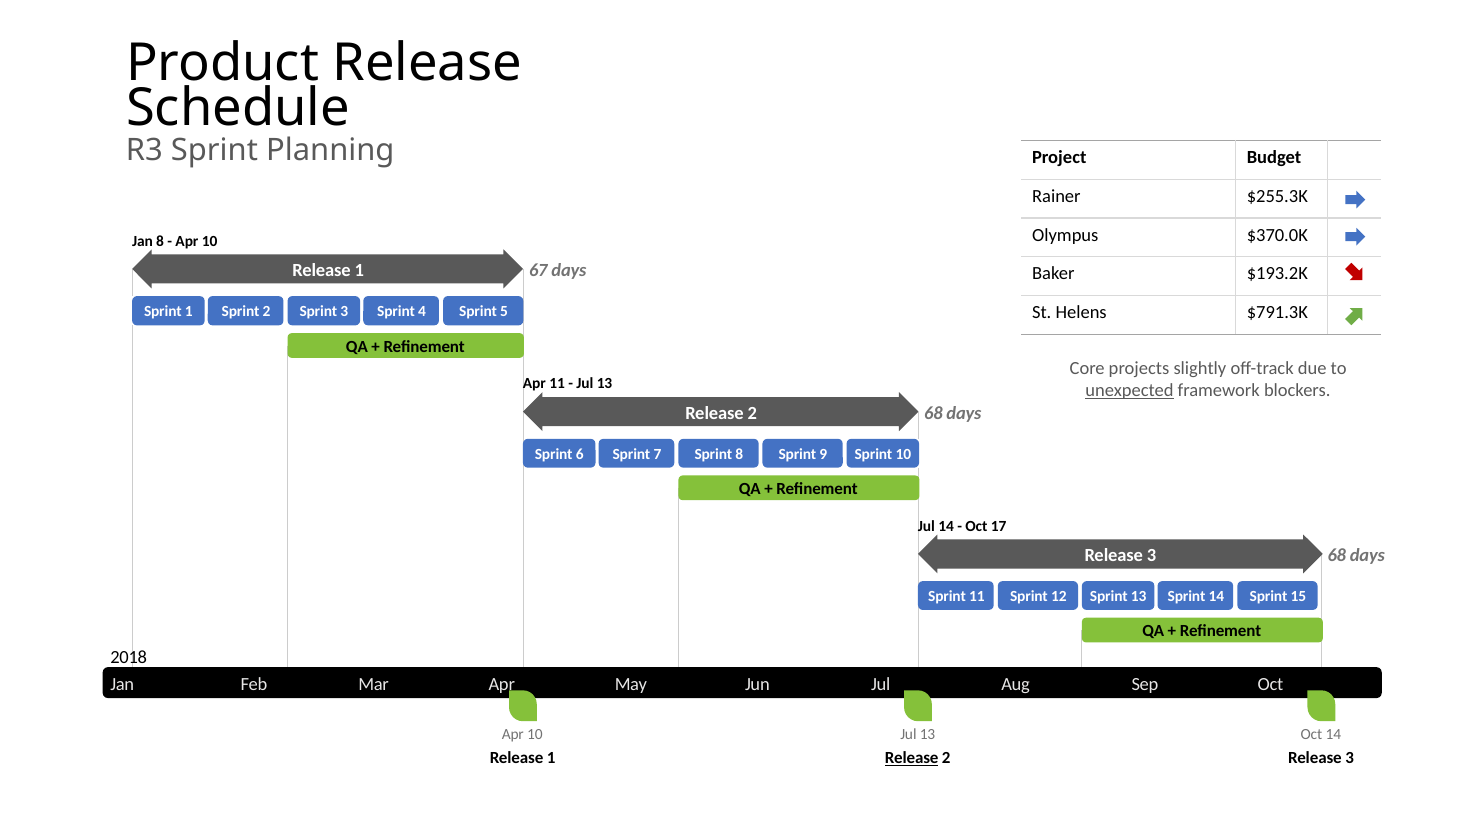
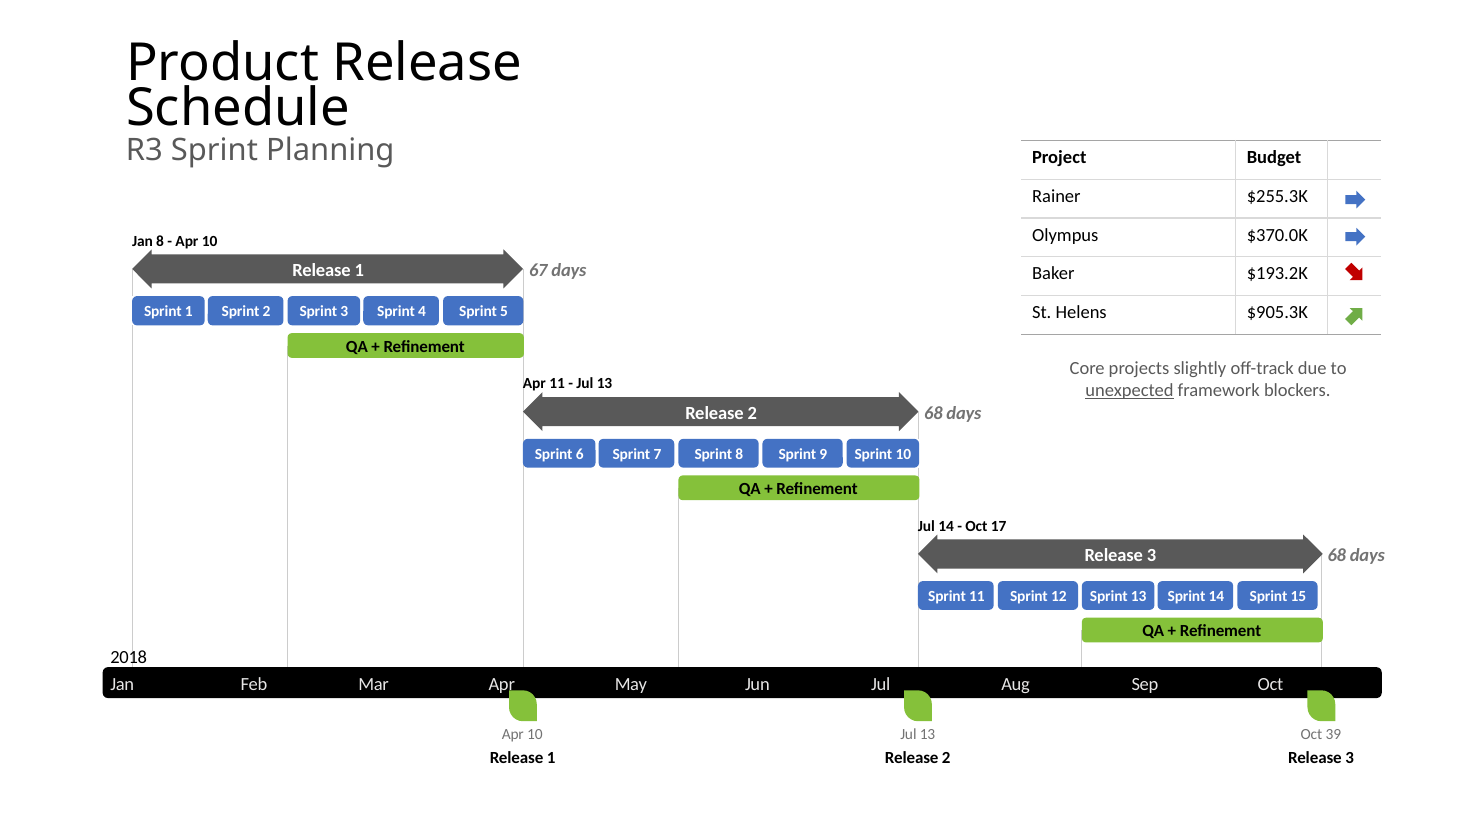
$791.3K: $791.3K -> $905.3K (1277, 313)
Oct 14: 14 -> 39 (1333, 735)
Release underline: present -> none (912, 758)
